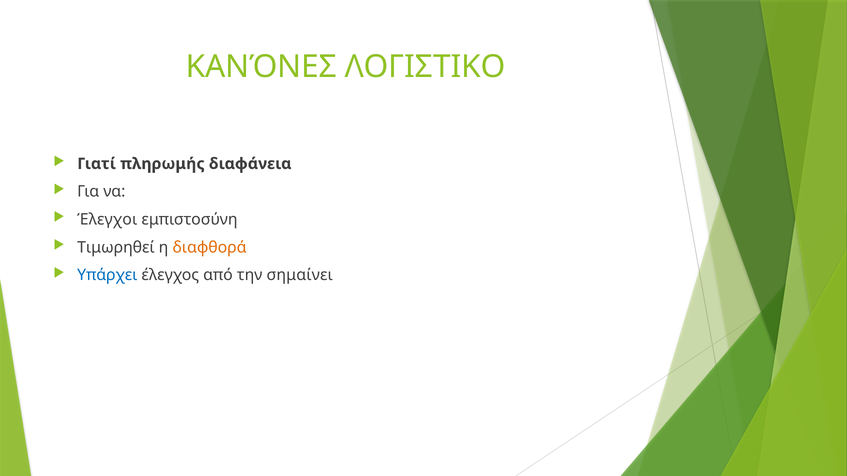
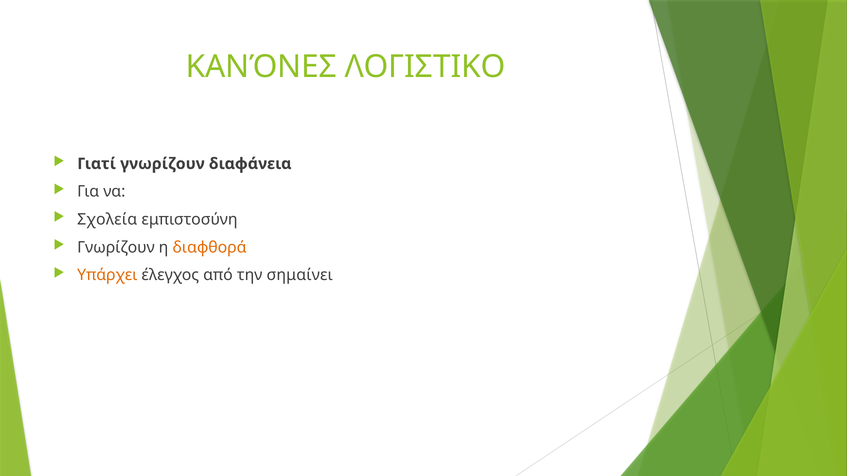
Γιατί πληρωμής: πληρωμής -> γνωρίζουν (162, 164)
Έλεγχοι: Έλεγχοι -> Σχολεία (107, 220)
Τιμωρηθεί: Τιμωρηθεί -> Γνωρίζουν (116, 248)
Υπάρχει colour: blue -> orange (107, 275)
